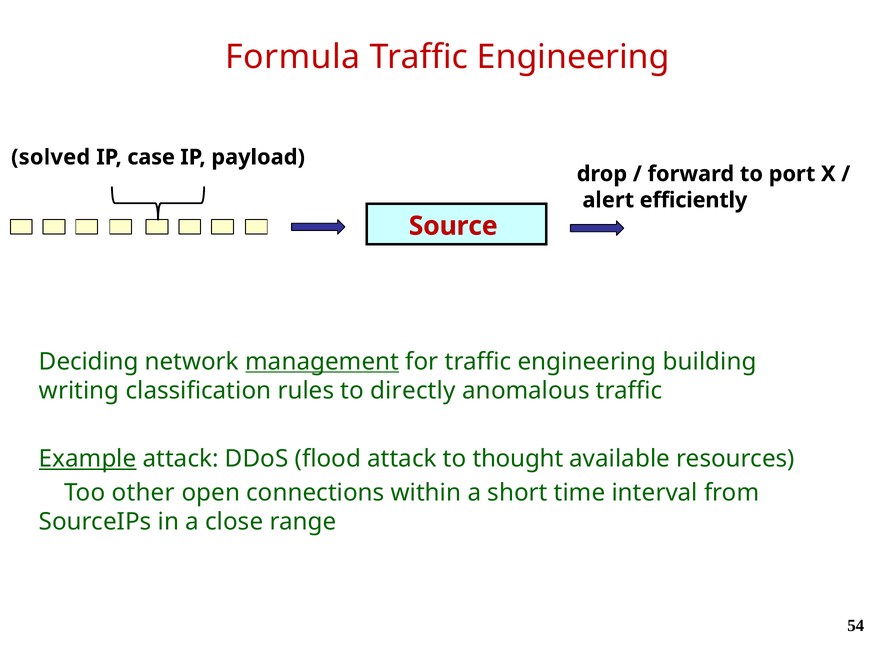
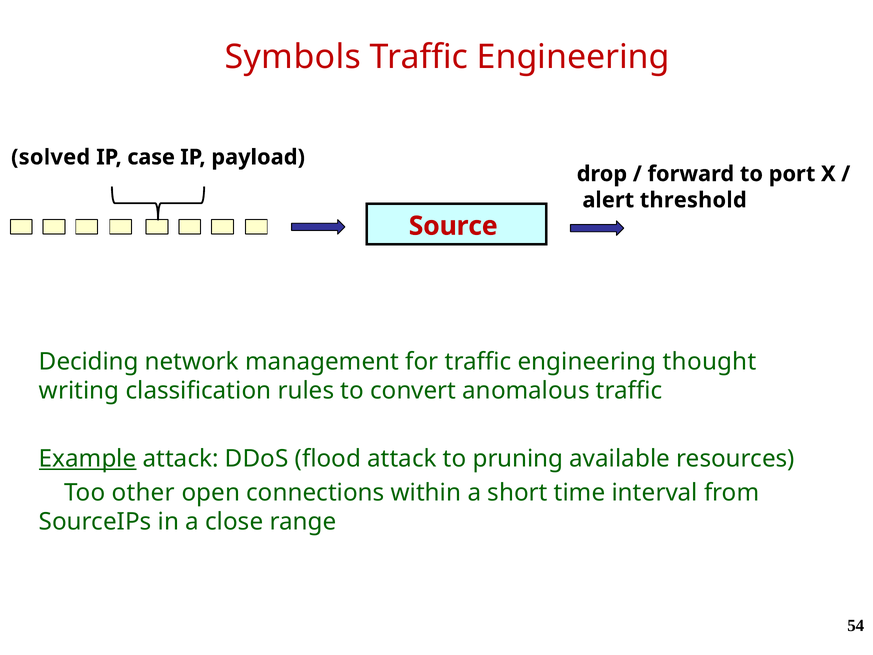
Formula: Formula -> Symbols (293, 57)
efficiently: efficiently -> threshold (693, 200)
management underline: present -> none (322, 361)
building: building -> thought (710, 361)
directly: directly -> convert (413, 391)
thought: thought -> pruning (518, 458)
